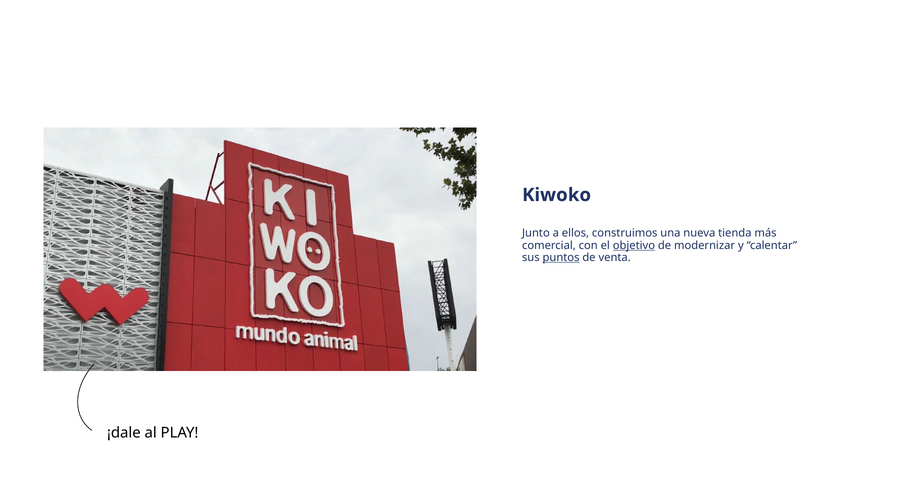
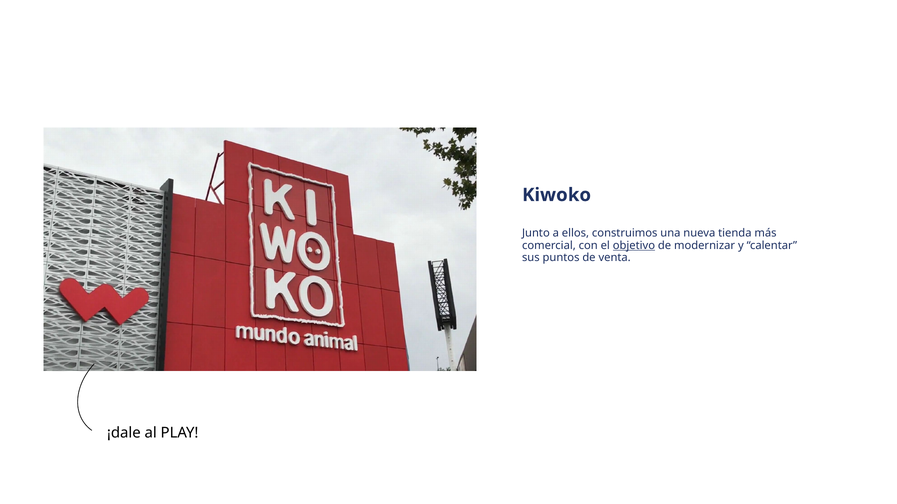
puntos underline: present -> none (561, 258)
